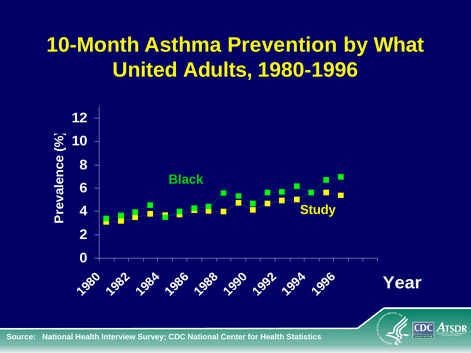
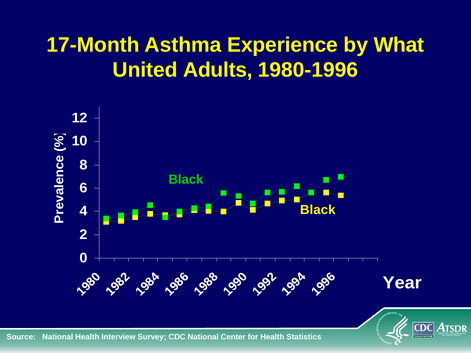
10-Month: 10-Month -> 17-Month (93, 45)
Prevention: Prevention -> Experience (283, 45)
Study: Study -> Black (318, 210)
